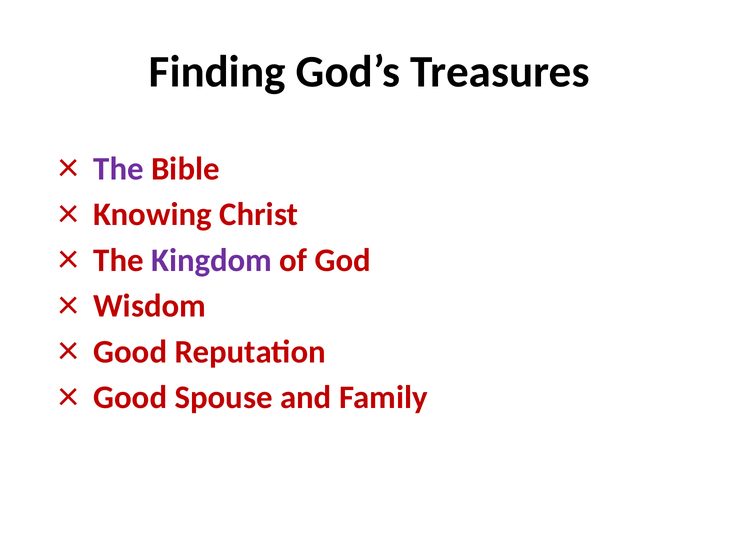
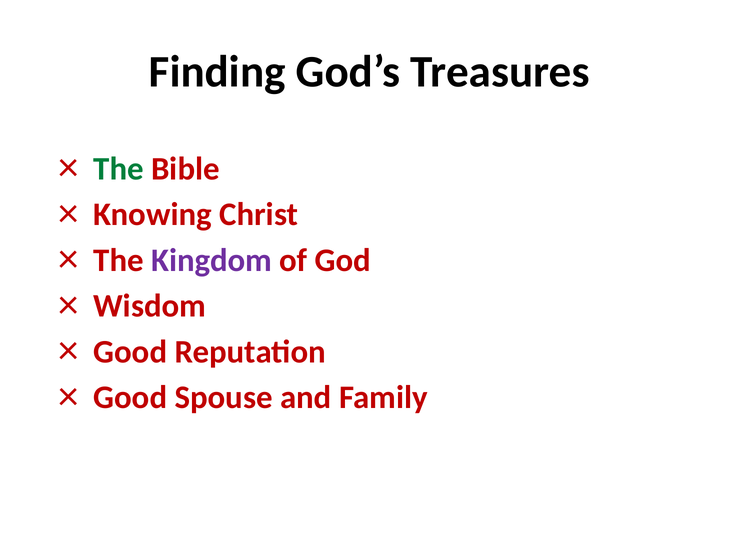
The colour: purple -> green (118, 169)
